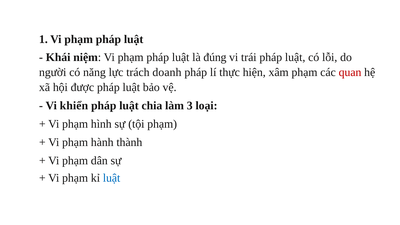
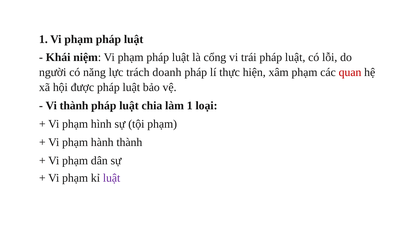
đúng: đúng -> cổng (215, 57)
Vi khiển: khiển -> thành (74, 106)
3: 3 -> 1 (190, 106)
luật colour: blue -> purple (112, 178)
